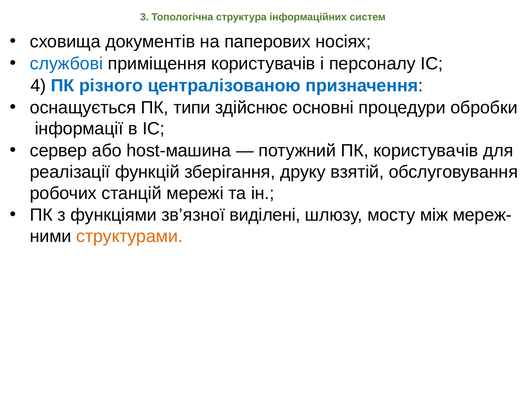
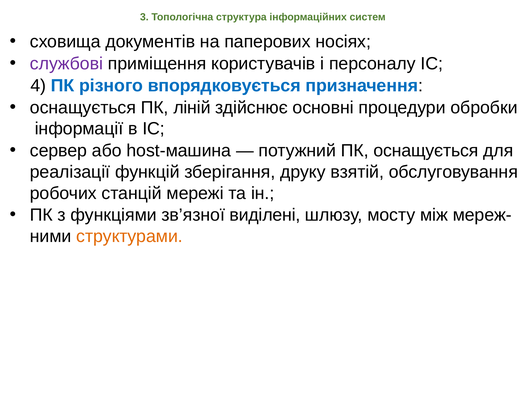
службові colour: blue -> purple (67, 64)
централізованою: централізованою -> впорядковується (224, 86)
типи: типи -> ліній (192, 108)
ПК користувачів: користувачів -> оснащується (426, 151)
